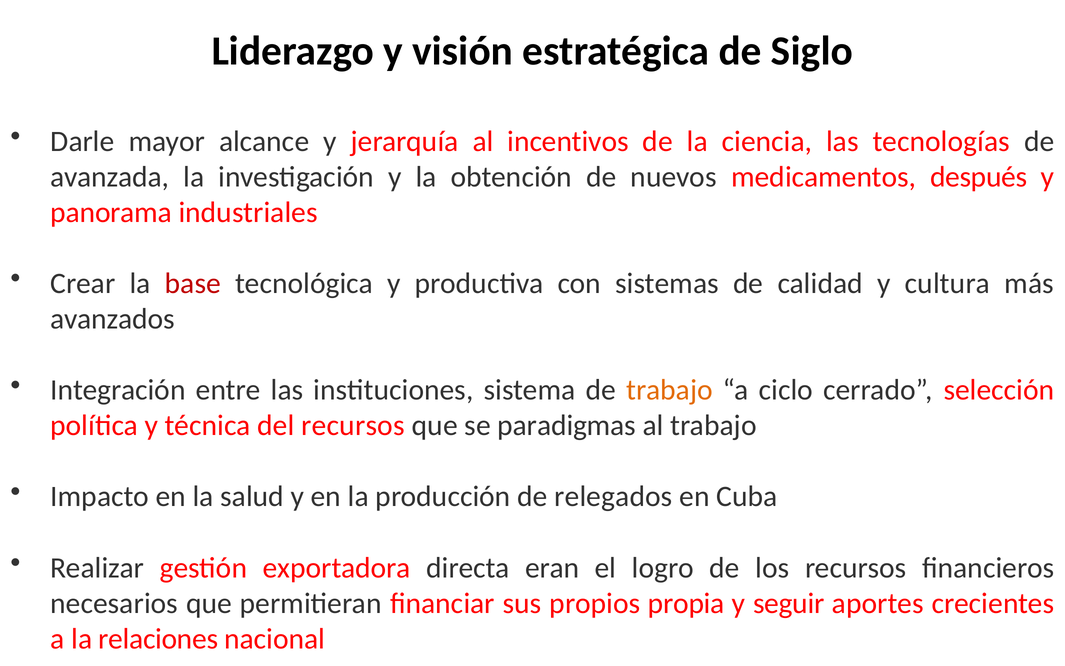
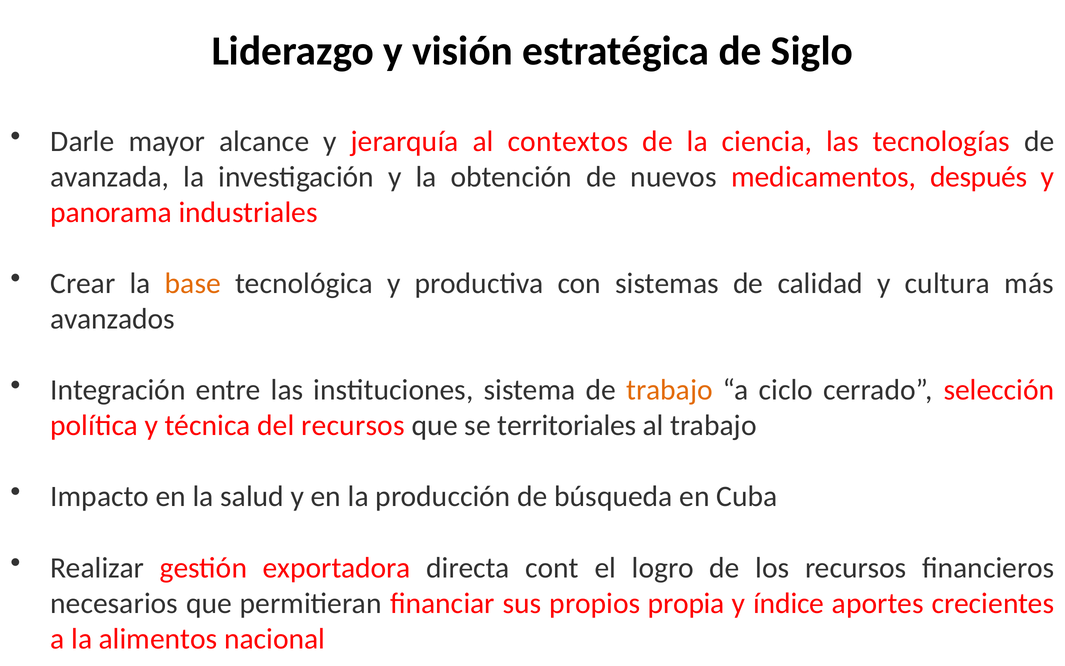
incentivos: incentivos -> contextos (568, 141)
base colour: red -> orange (193, 283)
paradigmas: paradigmas -> territoriales (567, 425)
relegados: relegados -> búsqueda (613, 496)
eran: eran -> cont (552, 567)
seguir: seguir -> índice (789, 603)
relaciones: relaciones -> alimentos (158, 638)
